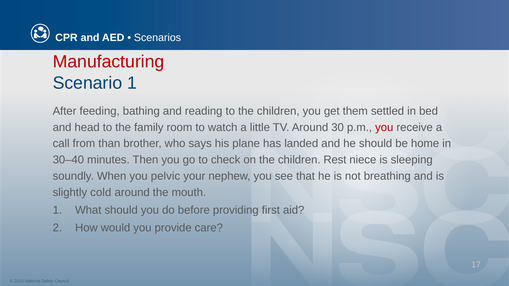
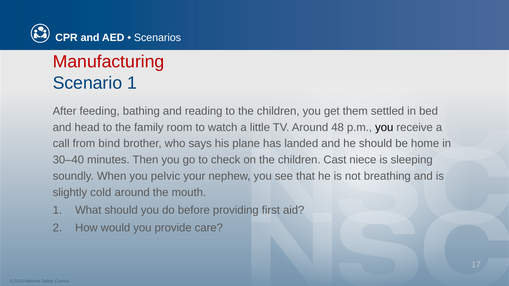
30: 30 -> 48 (338, 127)
you colour: red -> black (384, 127)
than: than -> bind (109, 144)
Rest: Rest -> Cast (335, 160)
